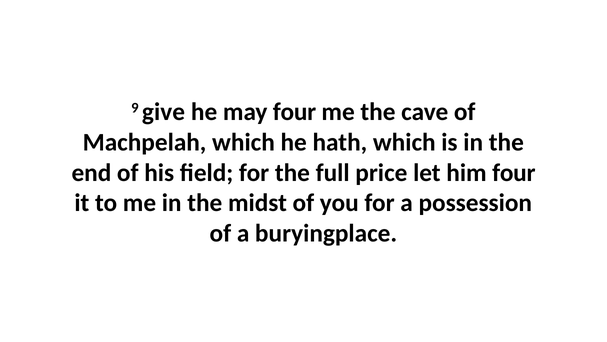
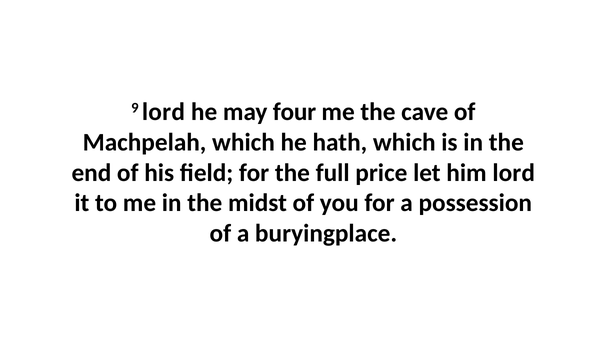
9 give: give -> lord (163, 112)
him four: four -> lord (514, 172)
